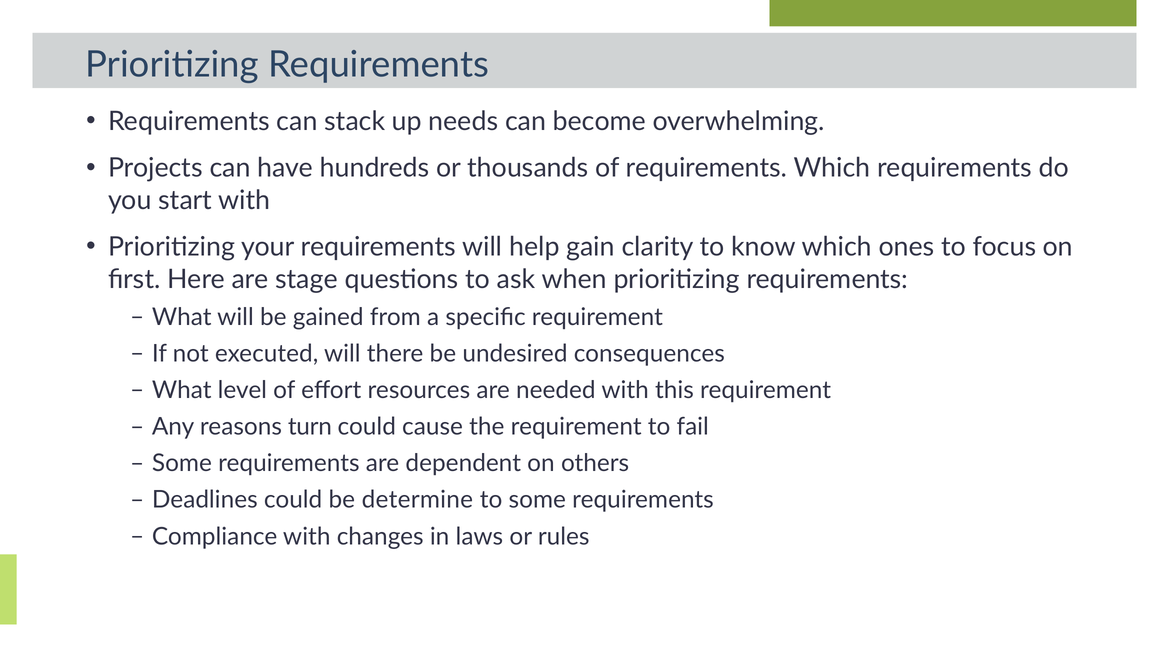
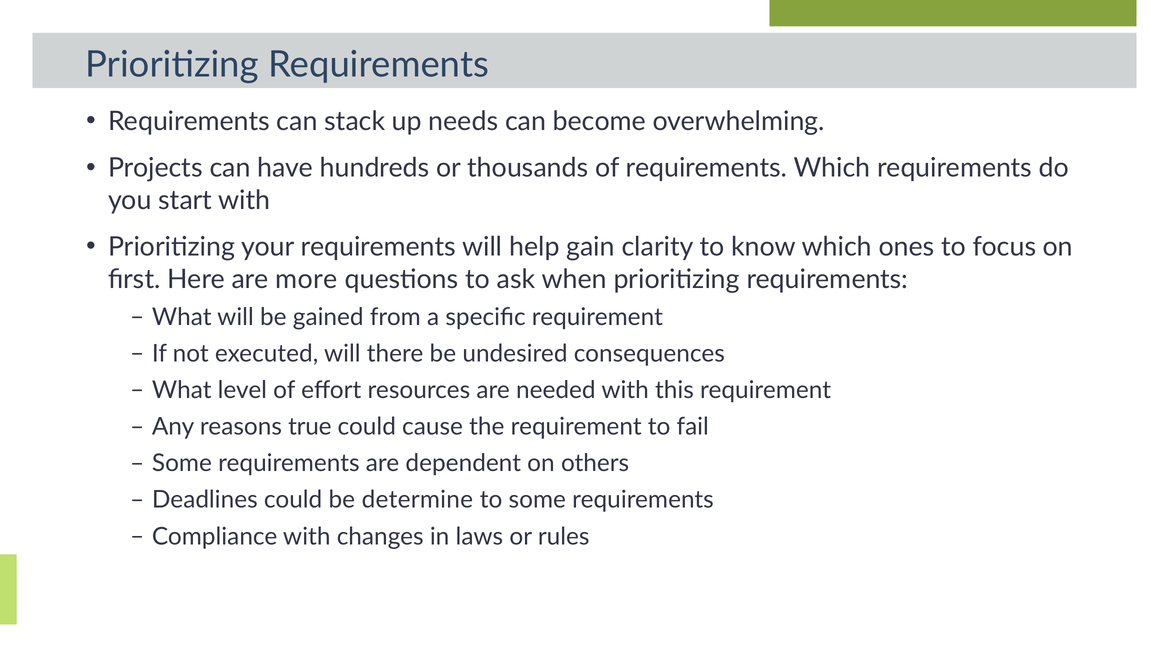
stage: stage -> more (306, 279)
turn: turn -> true (310, 427)
